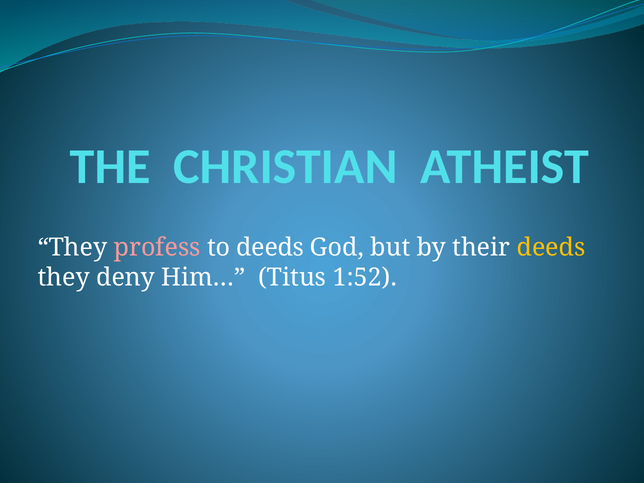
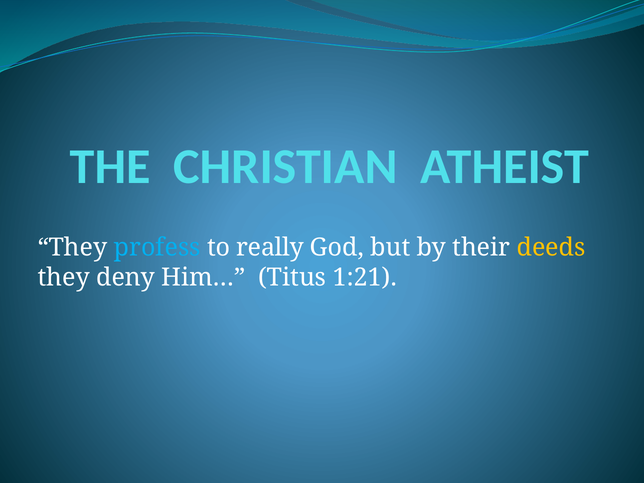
profess colour: pink -> light blue (157, 247)
to deeds: deeds -> really (270, 247)
1:52: 1:52 -> 1:21 (365, 277)
